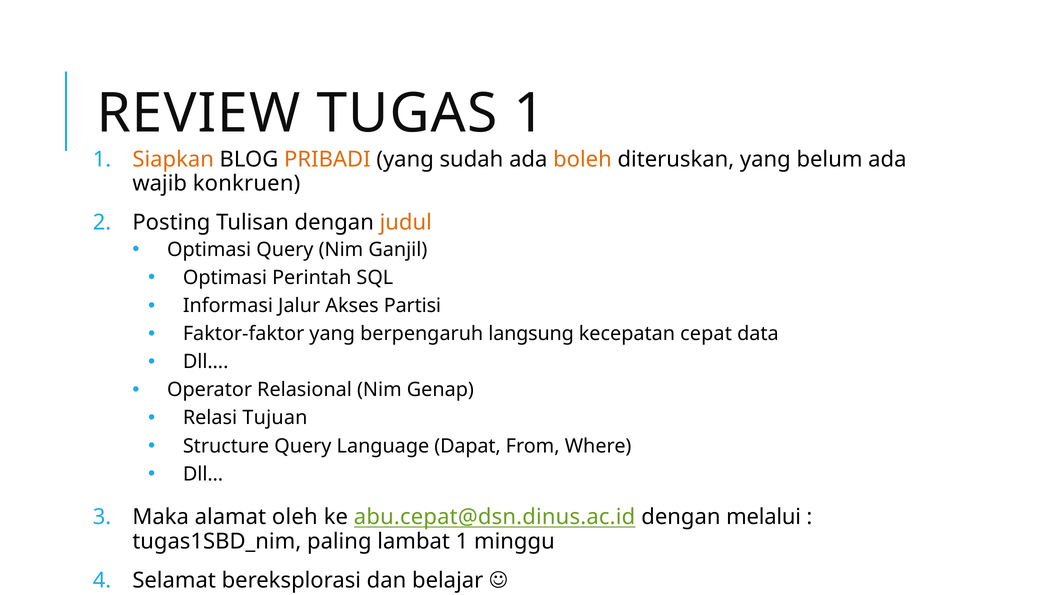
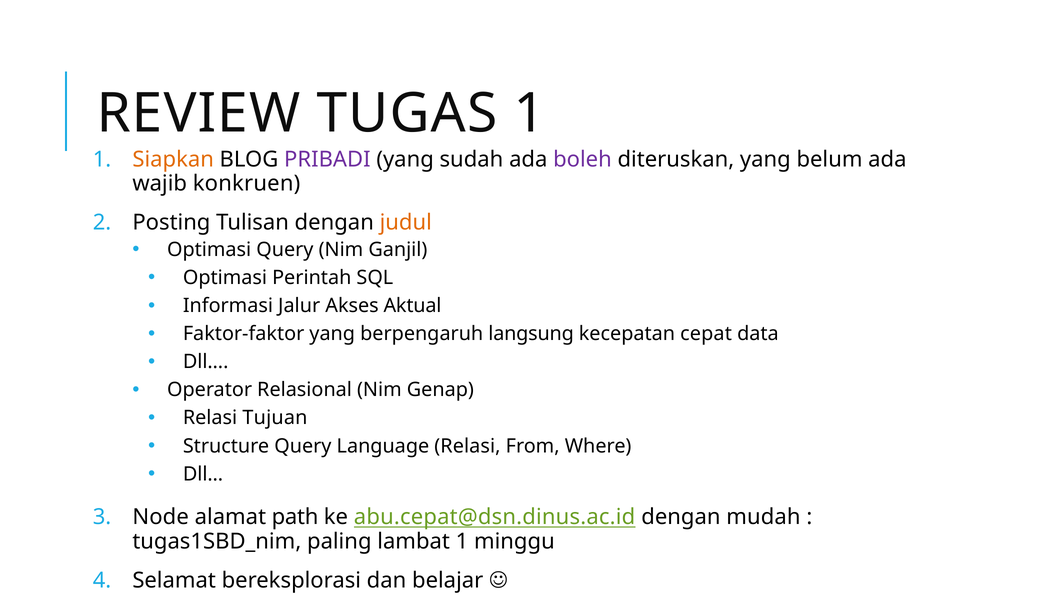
PRIBADI colour: orange -> purple (327, 159)
boleh colour: orange -> purple (582, 159)
Partisi: Partisi -> Aktual (412, 306)
Language Dapat: Dapat -> Relasi (467, 446)
Maka: Maka -> Node (161, 516)
oleh: oleh -> path (295, 516)
melalui: melalui -> mudah (763, 516)
